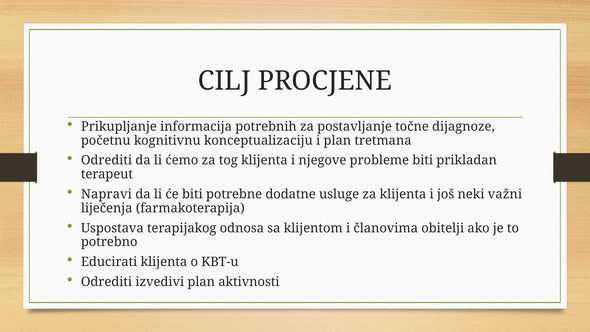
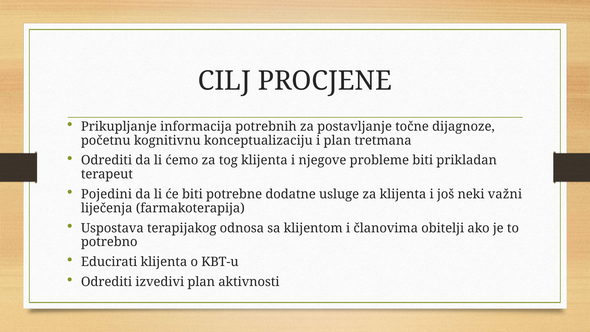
Napravi: Napravi -> Pojedini (106, 194)
